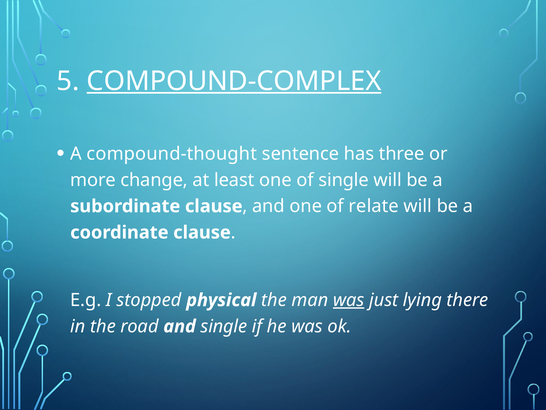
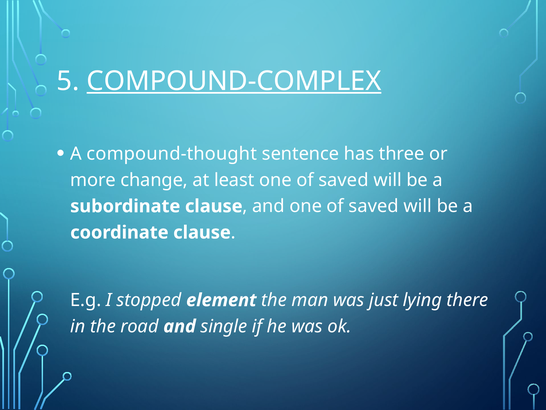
least one of single: single -> saved (344, 180)
and one of relate: relate -> saved (374, 206)
physical: physical -> element (221, 300)
was underline: present -> none (349, 300)
